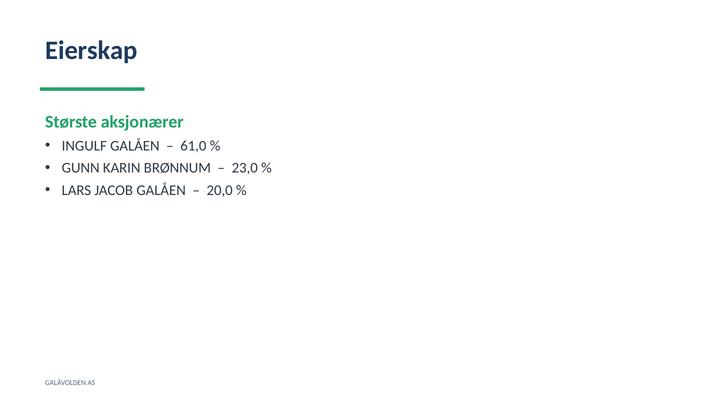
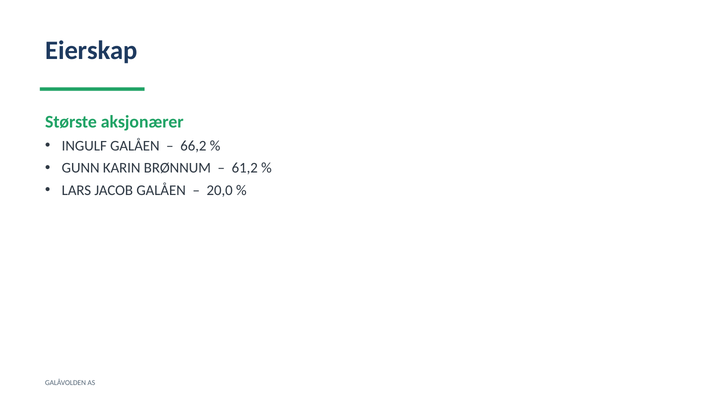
61,0: 61,0 -> 66,2 (193, 146)
23,0: 23,0 -> 61,2 (245, 168)
